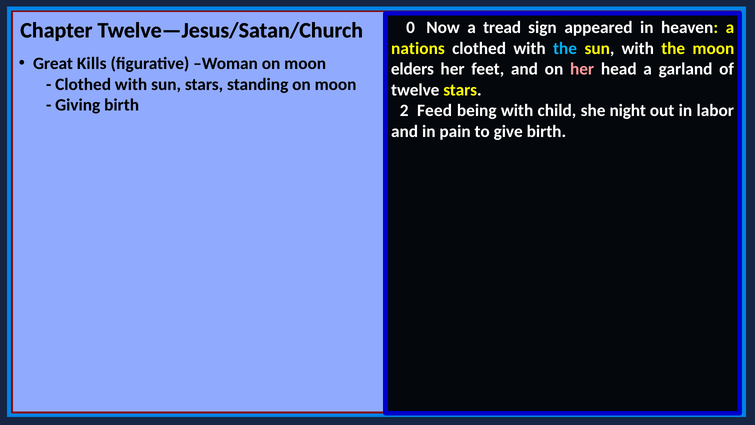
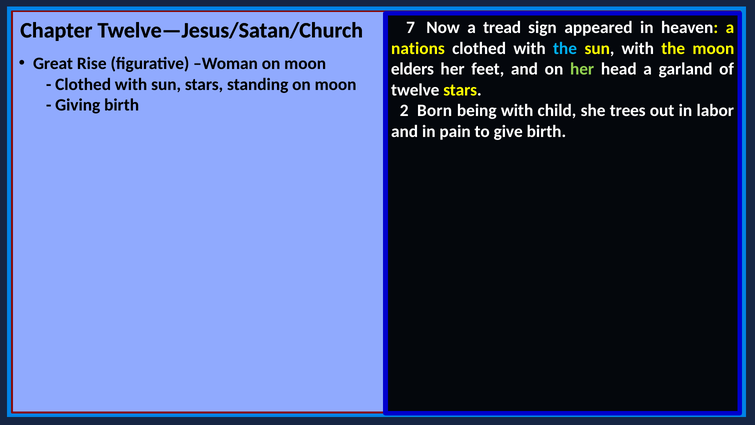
0: 0 -> 7 (411, 28)
Kills: Kills -> Rise (92, 64)
her colour: pink -> light green (582, 69)
Feed: Feed -> Born (435, 111)
night: night -> trees (628, 111)
